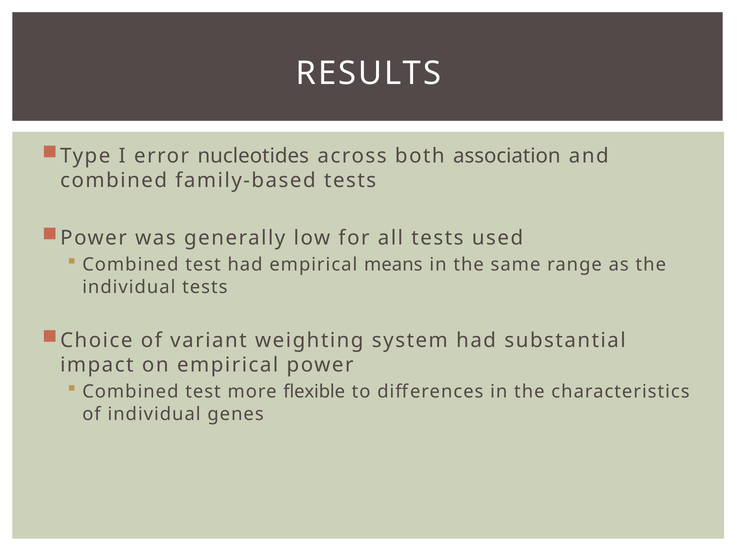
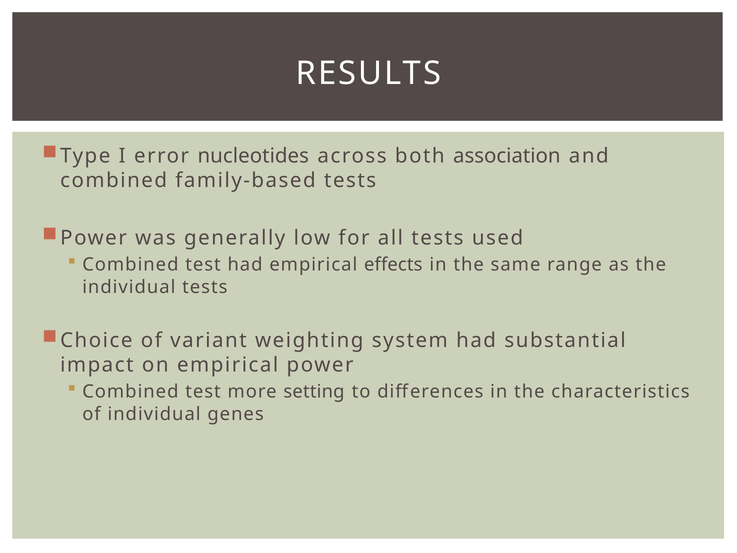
means: means -> effects (393, 265)
flexible: flexible -> setting (314, 392)
